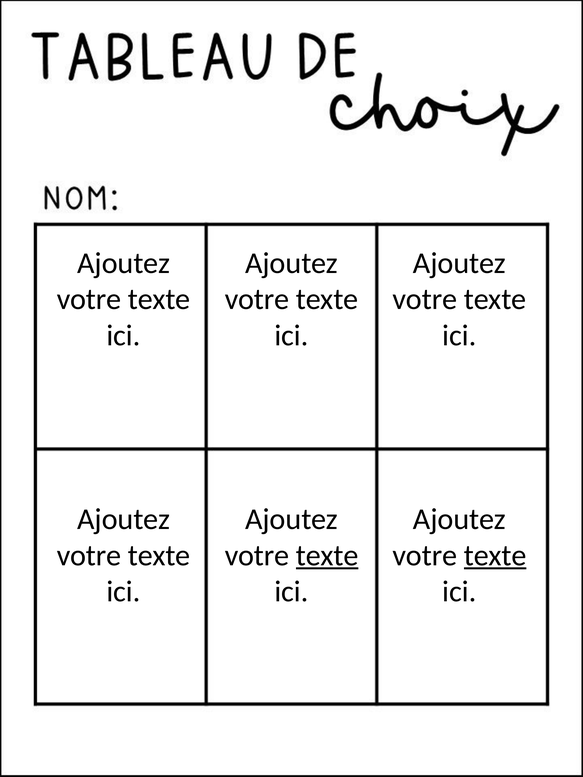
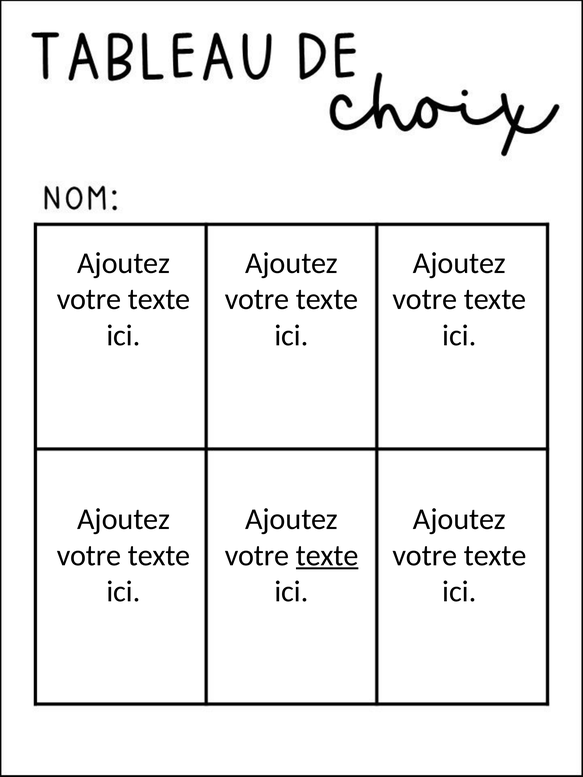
texte underline: present -> none (495, 556)
